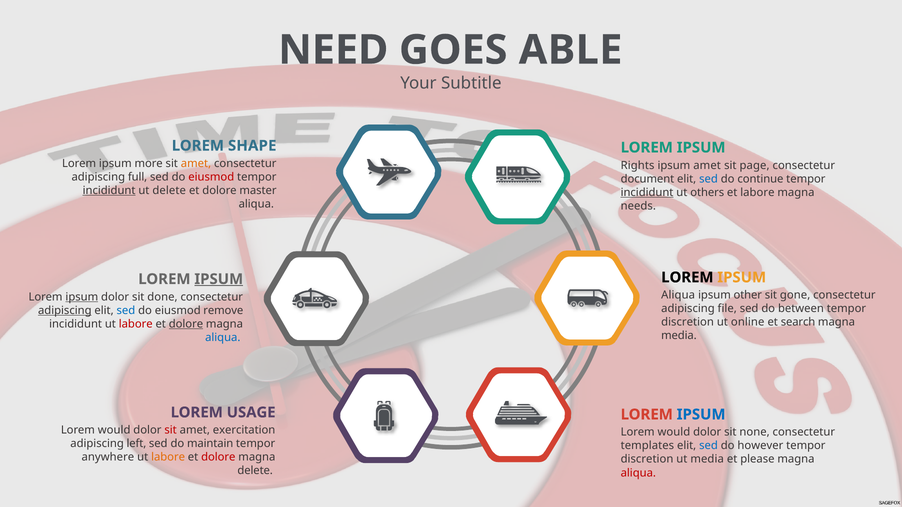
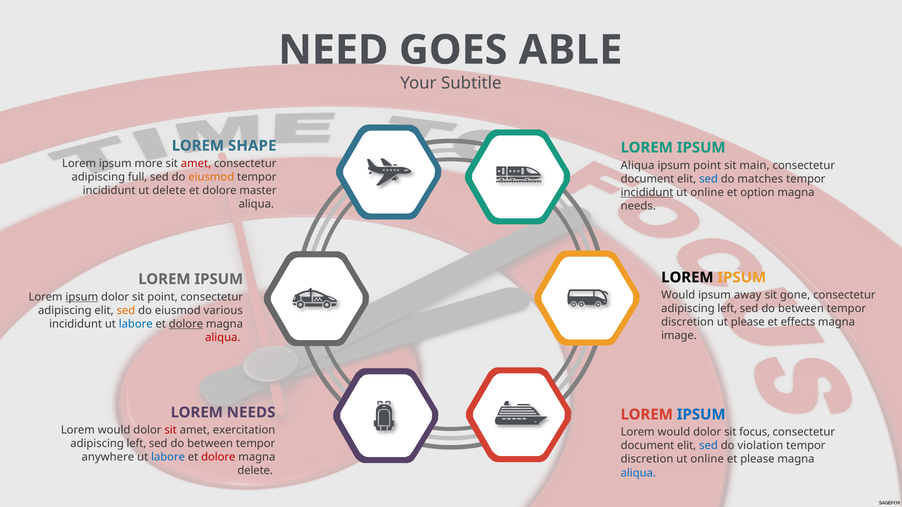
amet colour: orange -> red (196, 164)
Rights: Rights -> Aliqua (638, 165)
ipsum amet: amet -> point (707, 165)
page: page -> main (755, 165)
eiusmod colour: red -> orange (211, 177)
continue: continue -> matches (760, 179)
incididunt underline: present -> none (109, 191)
others: others -> online (707, 192)
et labore: labore -> option (757, 192)
IPSUM underline: present -> none (219, 279)
Aliqua: Aliqua -> Would (678, 295)
other: other -> away (748, 295)
sit done: done -> point (163, 297)
file: file -> left (727, 309)
adipiscing underline: present -> none (65, 311)
sed colour: blue -> orange (126, 311)
remove: remove -> various (223, 311)
ut online: online -> please (748, 322)
search: search -> effects (798, 322)
labore colour: red -> blue (136, 324)
media: media -> image (679, 336)
aliqua colour: blue -> red (223, 338)
LOREM USAGE: USAGE -> NEEDS (251, 413)
none: none -> focus (755, 433)
maintain: maintain -> between (210, 444)
templates: templates -> document (647, 446)
however: however -> violation (760, 446)
labore colour: orange -> blue (168, 458)
media: media -> online (707, 460)
aliqua colour: red -> blue (638, 473)
